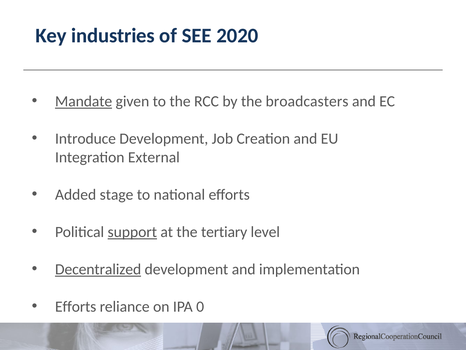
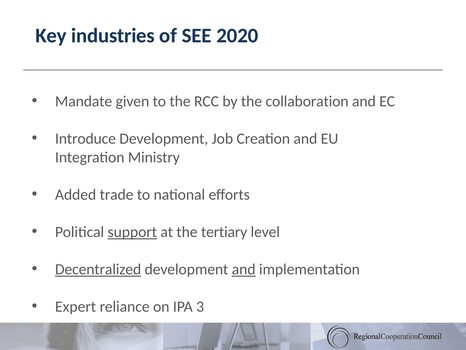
Mandate underline: present -> none (84, 101)
broadcasters: broadcasters -> collaboration (307, 101)
External: External -> Ministry (154, 157)
stage: stage -> trade (117, 194)
and underline: none -> present (244, 269)
Efforts: Efforts -> Expert (76, 306)
0: 0 -> 3 (200, 306)
